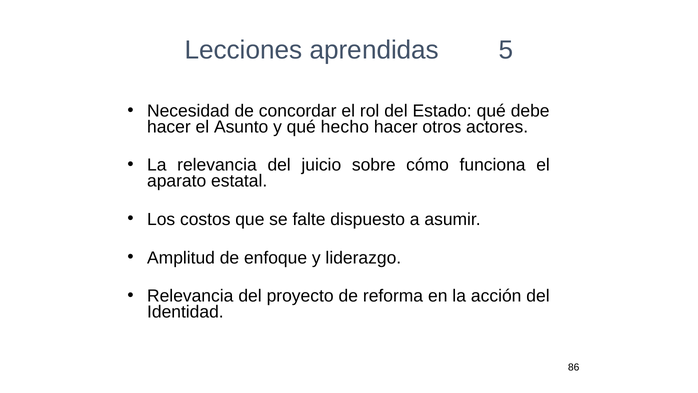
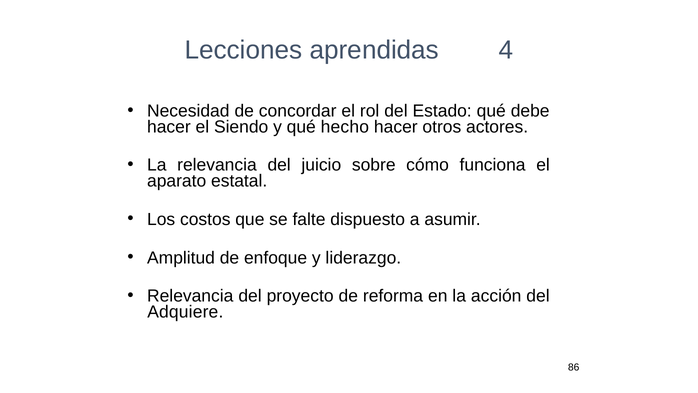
5: 5 -> 4 (506, 50)
Asunto: Asunto -> Siendo (241, 127)
Identidad: Identidad -> Adquiere (185, 312)
